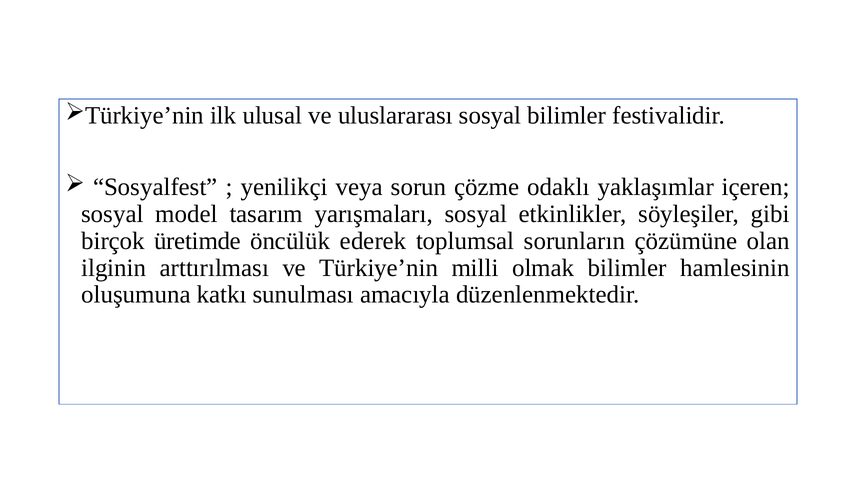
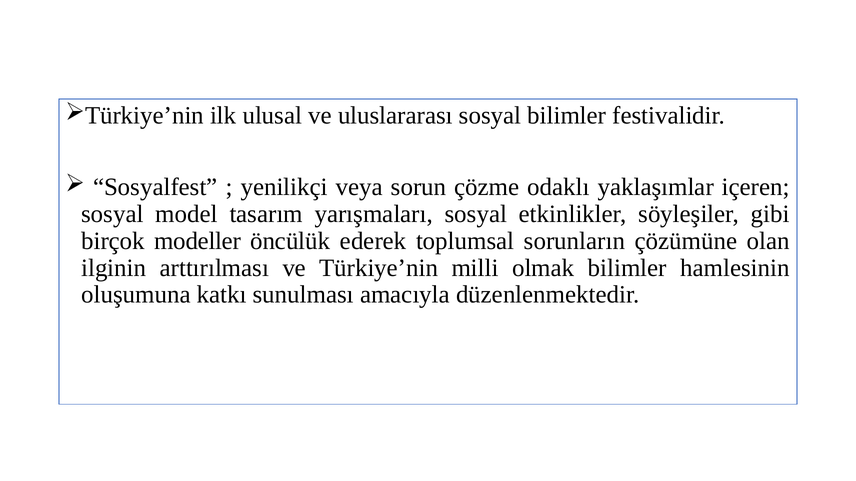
üretimde: üretimde -> modeller (198, 241)
